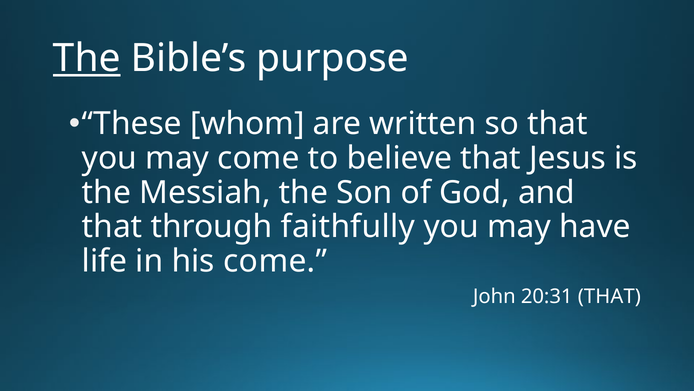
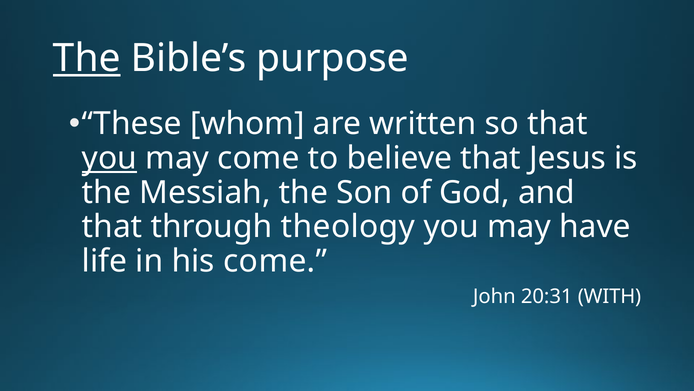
you underline: none -> present (110, 158)
faithfully: faithfully -> theology (348, 227)
20:31 THAT: THAT -> WITH (609, 296)
